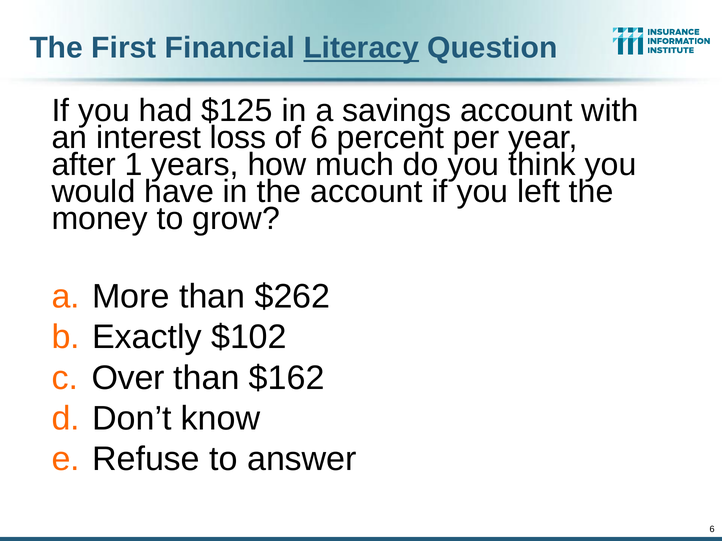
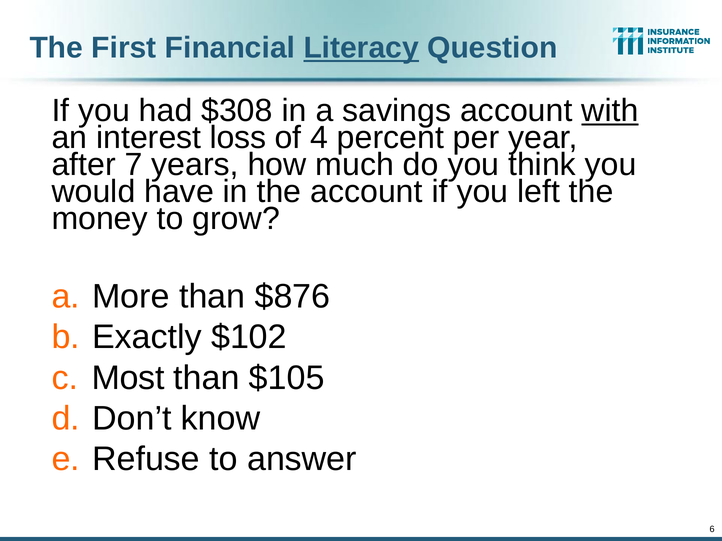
$125: $125 -> $308 (237, 111)
with underline: none -> present (610, 111)
of 6: 6 -> 4 (319, 138)
1: 1 -> 7 (134, 165)
$262: $262 -> $876 (292, 297)
Over: Over -> Most (128, 378)
$162: $162 -> $105 (287, 378)
